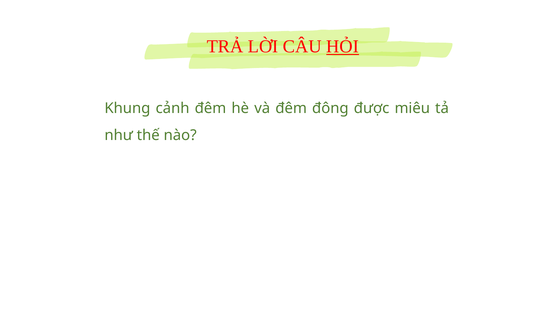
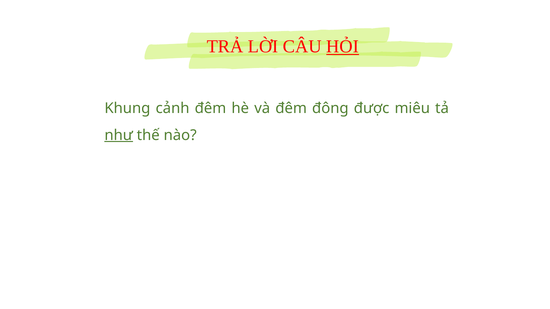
như underline: none -> present (119, 135)
